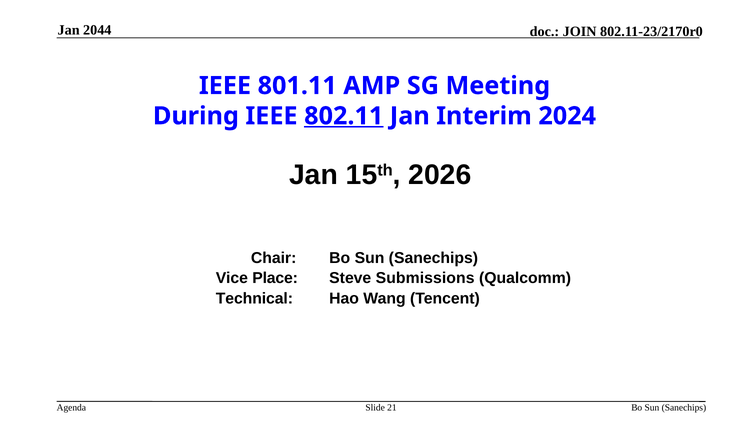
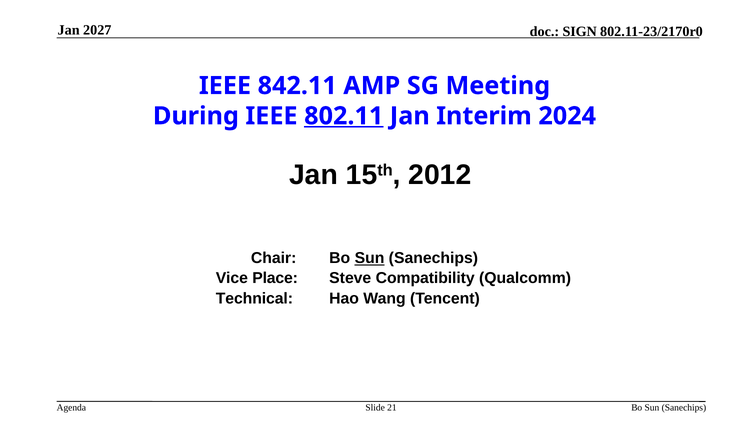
2044: 2044 -> 2027 (97, 30)
JOIN: JOIN -> SIGN (580, 32)
801.11: 801.11 -> 842.11 (297, 86)
2026: 2026 -> 2012 (440, 175)
Sun underline: none -> present (370, 258)
Submissions: Submissions -> Compatibility (425, 278)
